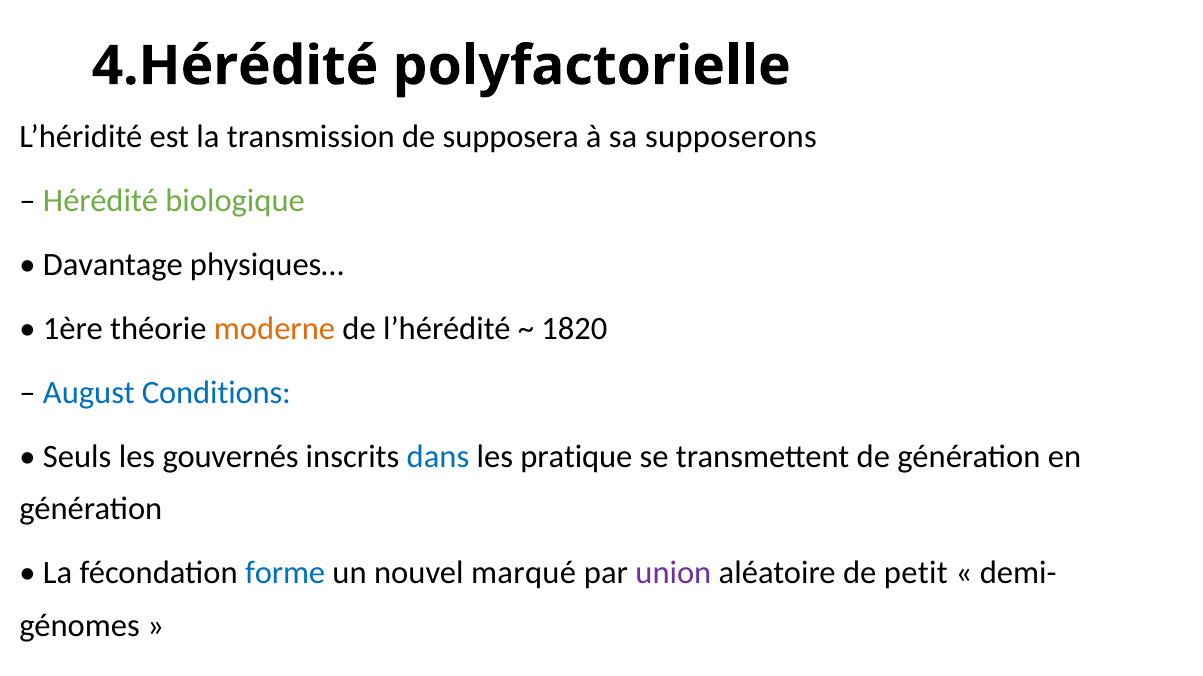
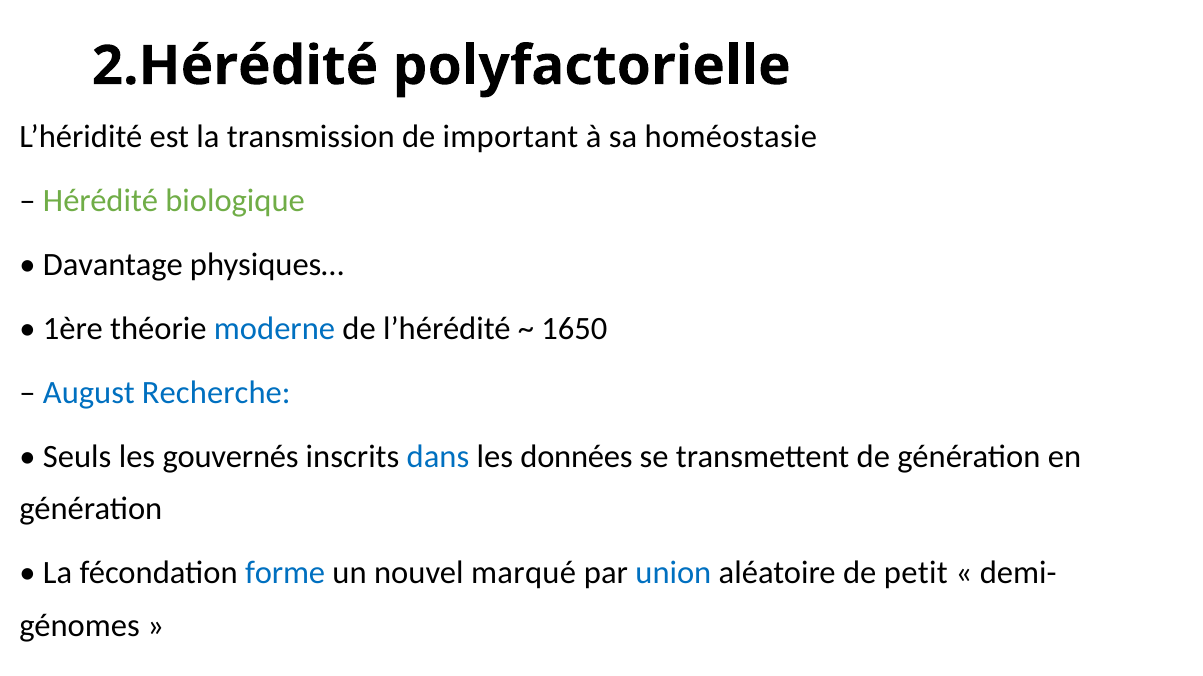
4.Hérédité: 4.Hérédité -> 2.Hérédité (235, 66)
supposera: supposera -> important (511, 137)
supposerons: supposerons -> homéostasie (731, 137)
moderne colour: orange -> blue (275, 329)
1820: 1820 -> 1650 (574, 329)
Conditions: Conditions -> Recherche (216, 393)
pratique: pratique -> données (576, 457)
union colour: purple -> blue (673, 574)
